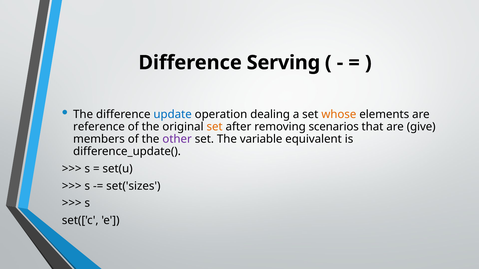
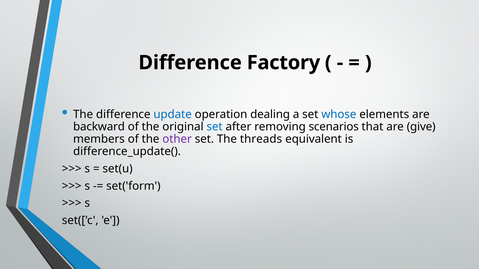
Serving: Serving -> Factory (283, 63)
whose colour: orange -> blue (339, 115)
reference: reference -> backward (99, 127)
set colour: orange -> blue (215, 127)
variable: variable -> threads (261, 139)
set('sizes: set('sizes -> set('form (133, 186)
